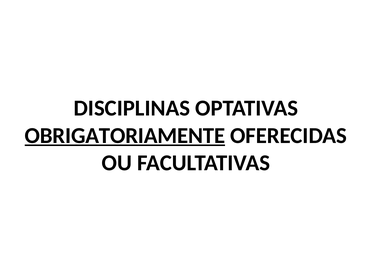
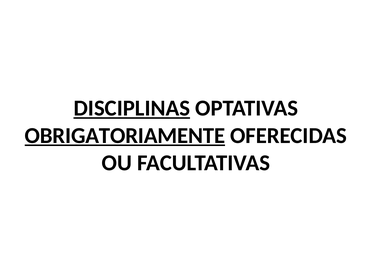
DISCIPLINAS underline: none -> present (132, 108)
